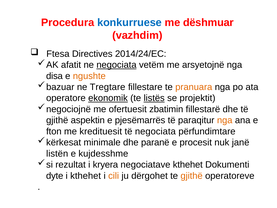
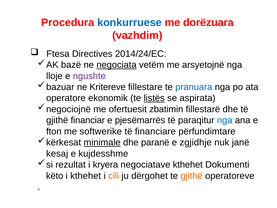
dëshmuar: dëshmuar -> dorëzuara (208, 22)
afatit: afatit -> bazë (71, 65)
disa: disa -> lloje (54, 76)
ngushte colour: orange -> purple (89, 76)
Tregtare: Tregtare -> Kritereve (108, 87)
pranuara colour: orange -> blue (194, 87)
ekonomik underline: present -> none (108, 98)
projektit: projektit -> aspirata (198, 98)
aspektin: aspektin -> financiar (88, 120)
nga colour: orange -> blue (225, 120)
kredituesit: kredituesit -> softwerike (101, 131)
të negociata: negociata -> financiare (155, 131)
minimale underline: none -> present (102, 142)
procesit: procesit -> zgjidhje (196, 142)
listën: listën -> kesaj (57, 153)
dyte: dyte -> këto (55, 176)
